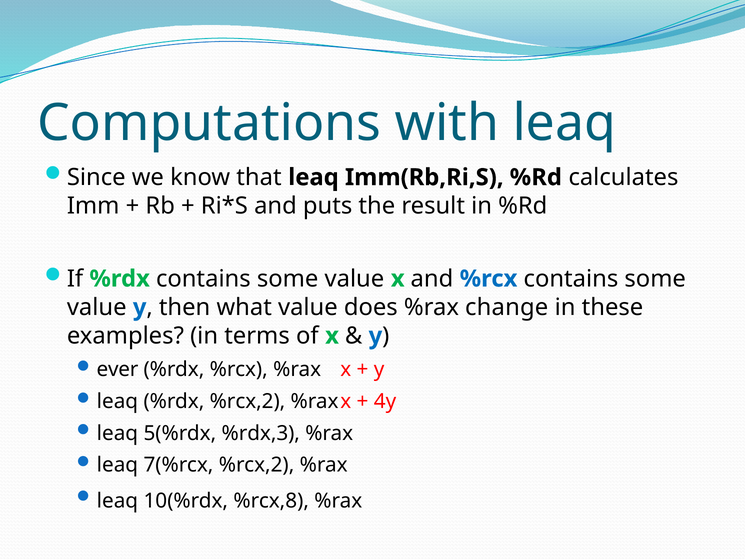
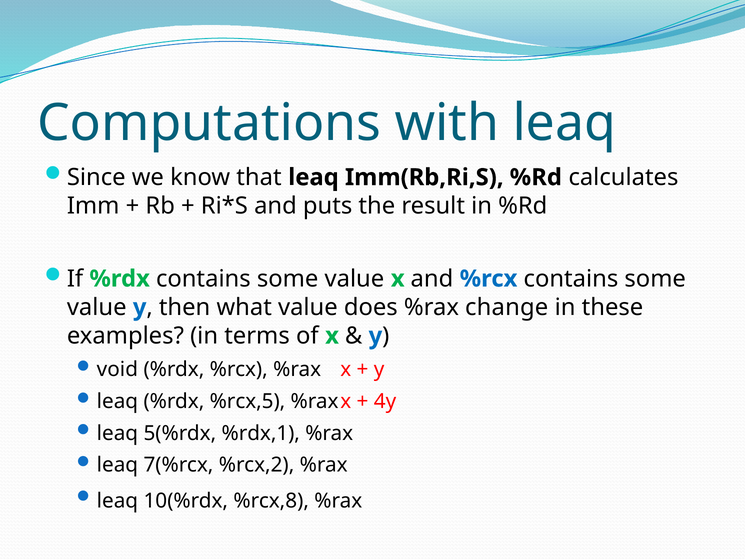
ever: ever -> void (117, 369)
%rdx %rcx,2: %rcx,2 -> %rcx,5 (247, 401)
%rdx,3: %rdx,3 -> %rdx,1 (261, 433)
